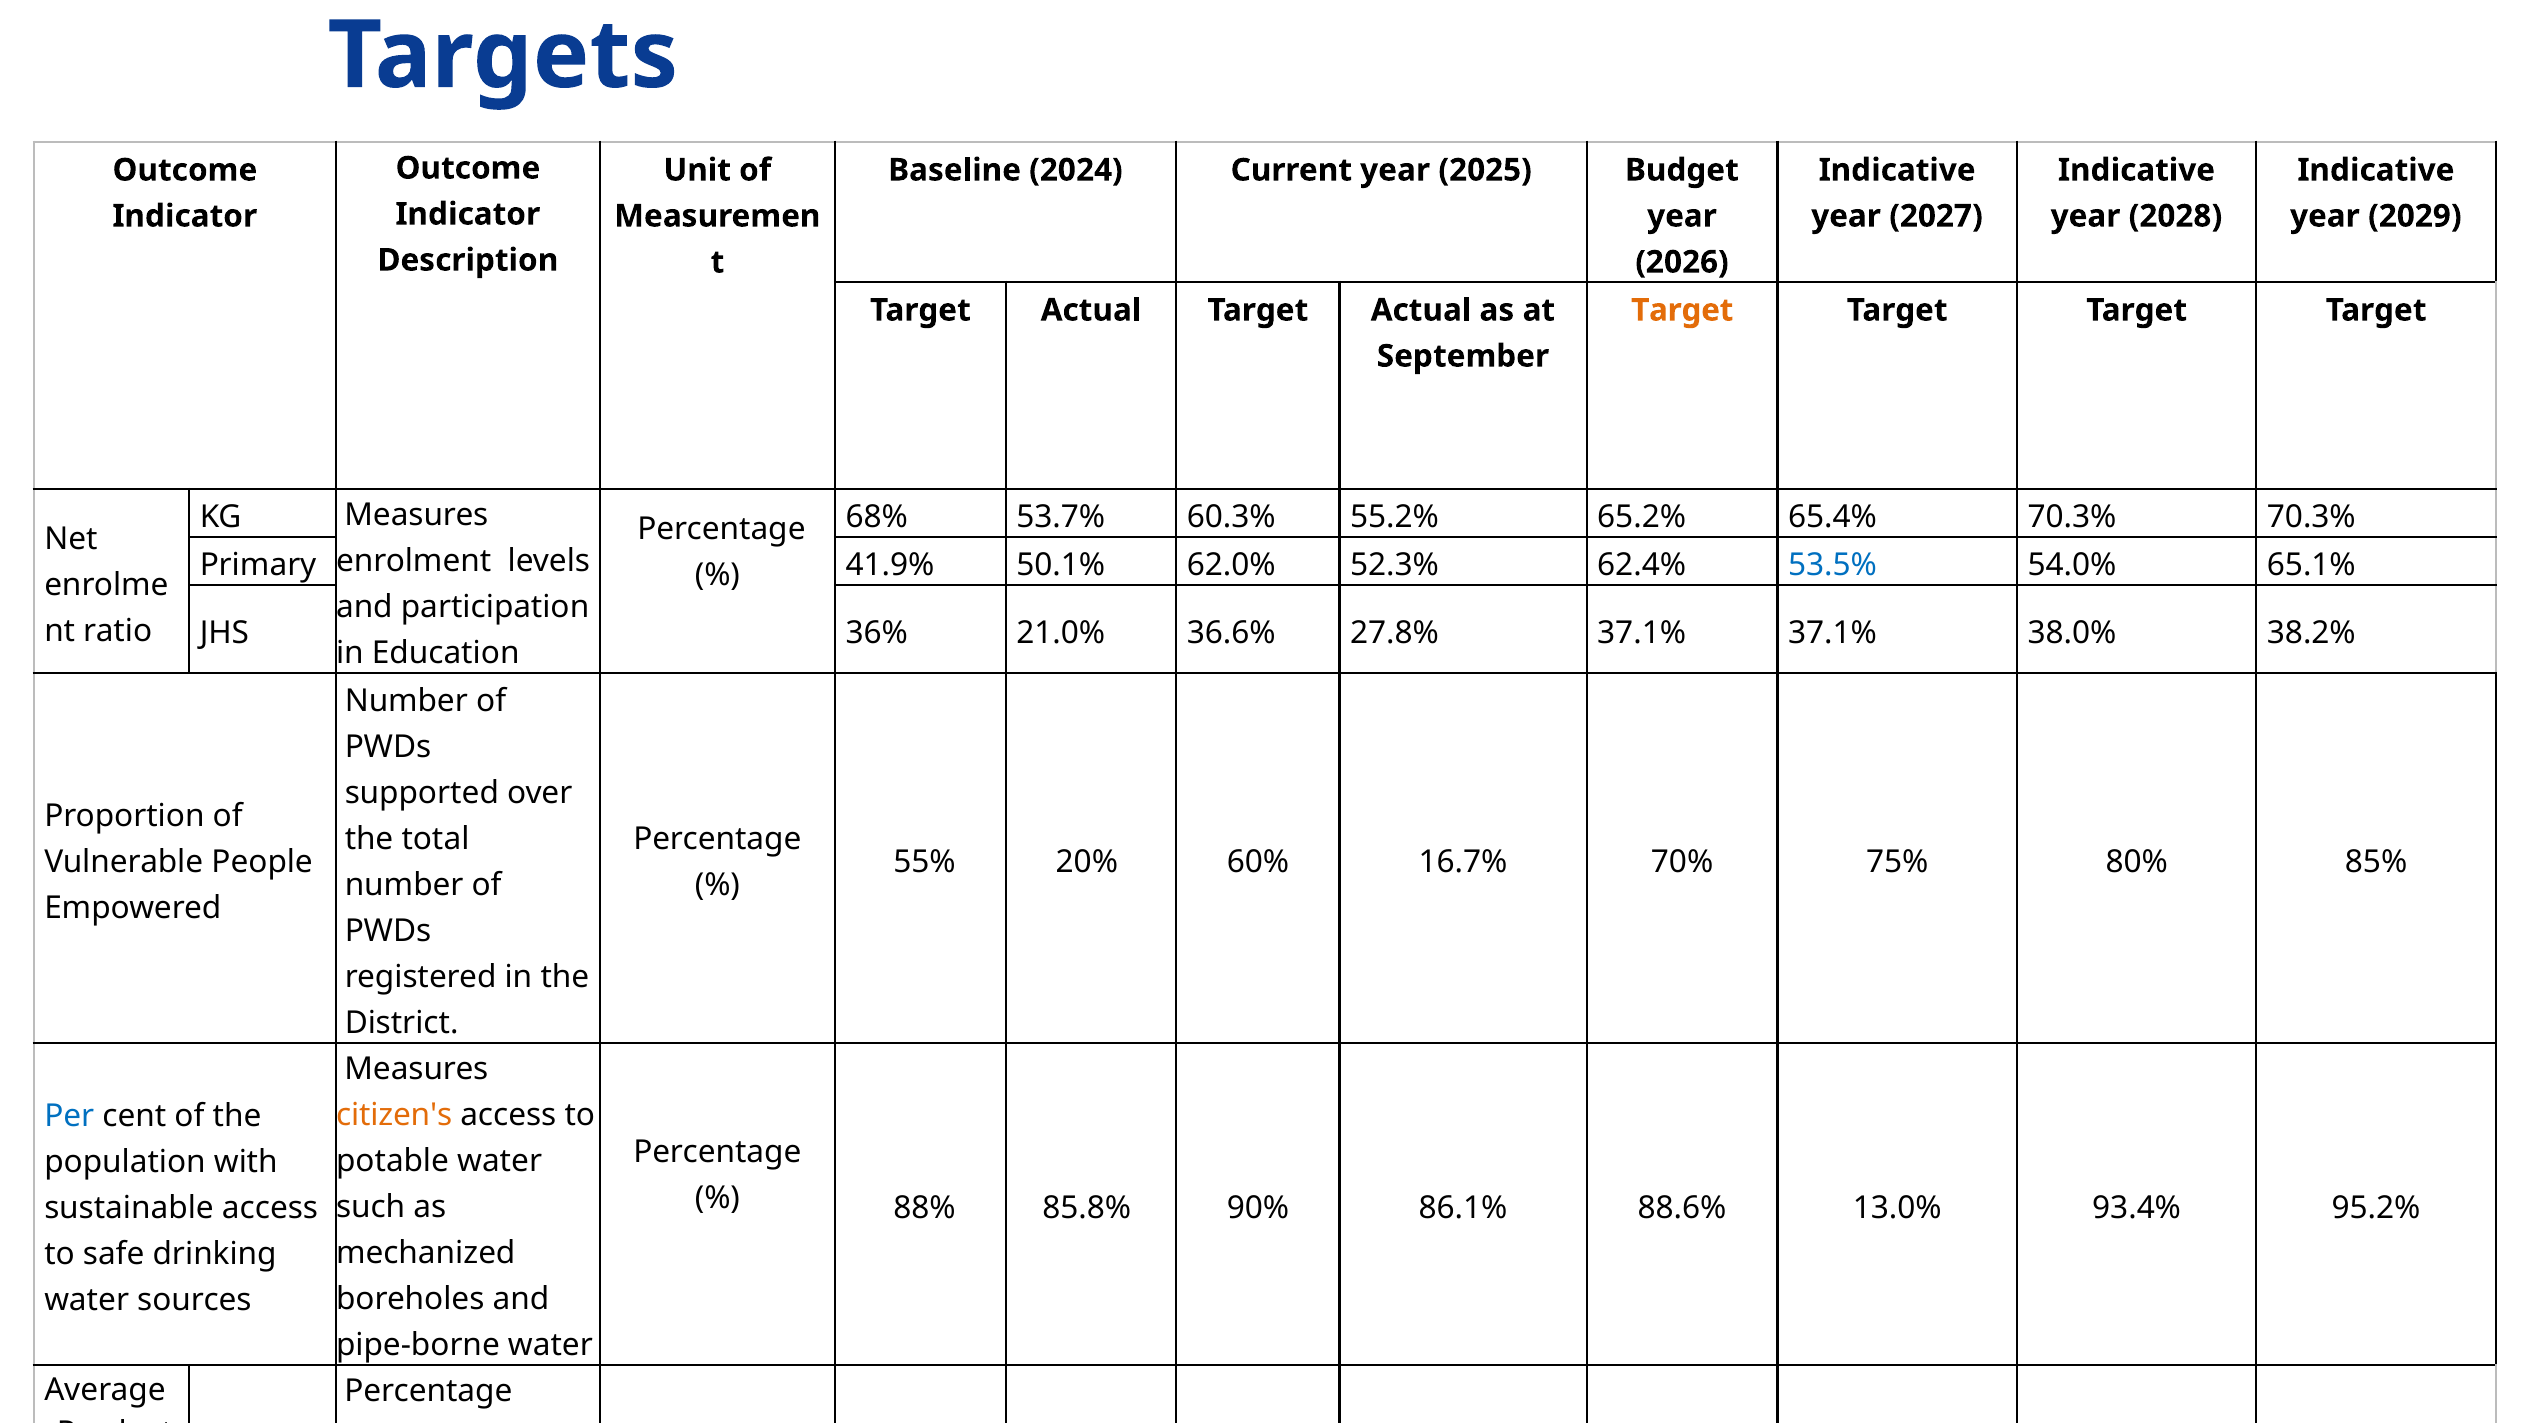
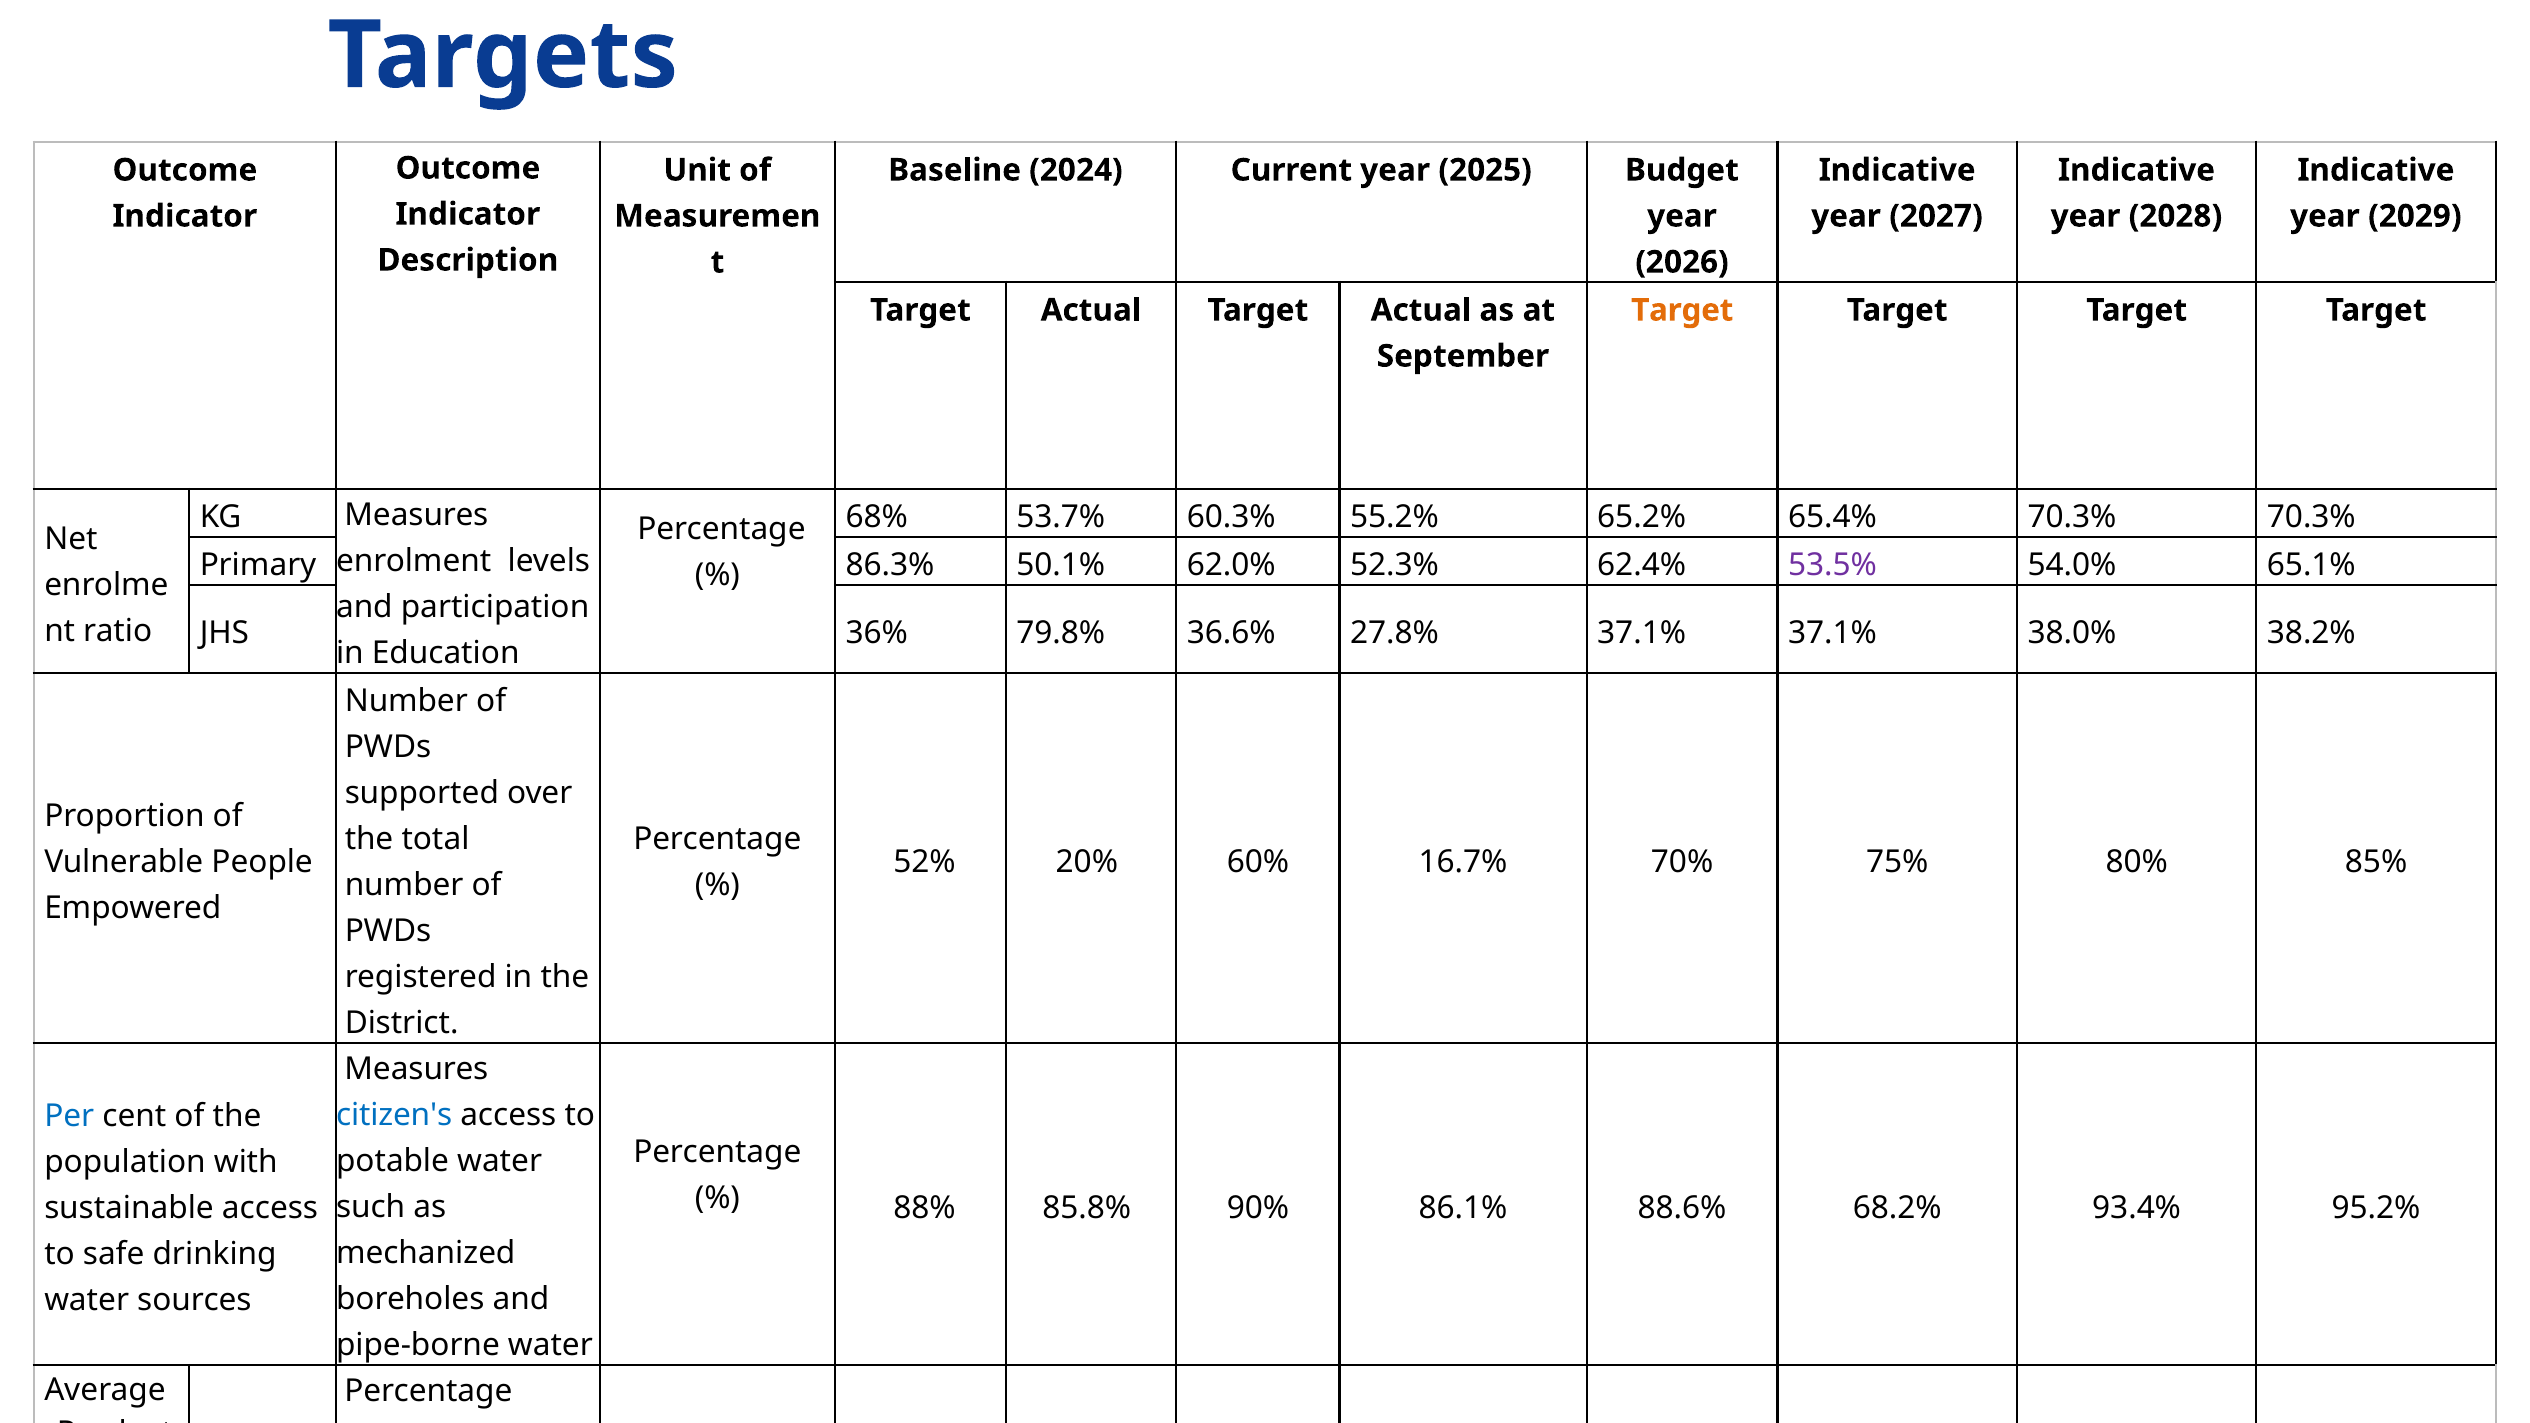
41.9%: 41.9% -> 86.3% (890, 565)
53.5% colour: blue -> purple (1833, 565)
21.0%: 21.0% -> 79.8% (1061, 633)
55%: 55% -> 52% (924, 862)
citizen's colour: orange -> blue (394, 1115)
13.0%: 13.0% -> 68.2% (1897, 1208)
